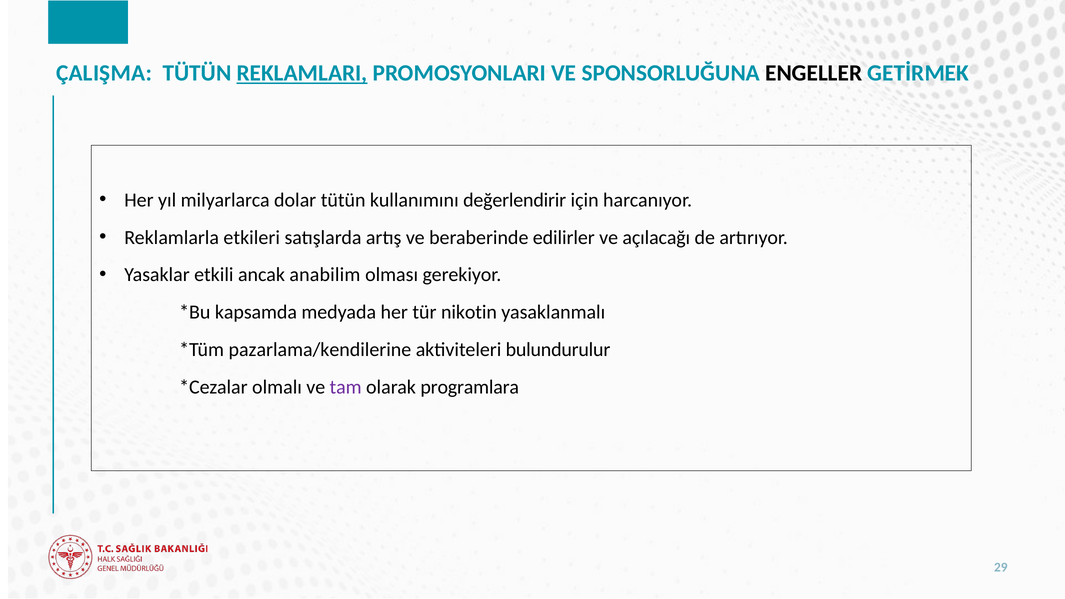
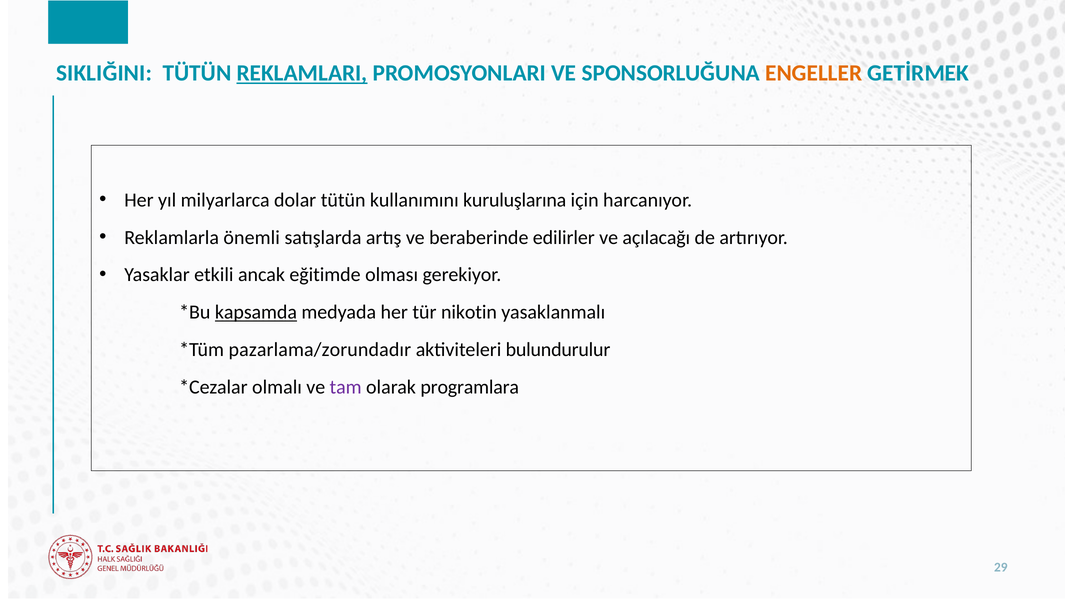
ÇALIŞMA: ÇALIŞMA -> SIKLIĞINI (104, 73)
ENGELLER colour: black -> orange (814, 73)
değerlendirir: değerlendirir -> kuruluşlarına (515, 200)
etkileri: etkileri -> önemli (252, 237)
anabilim: anabilim -> eğitimde (325, 275)
kapsamda underline: none -> present (256, 312)
pazarlama/kendilerine: pazarlama/kendilerine -> pazarlama/zorundadır (320, 350)
